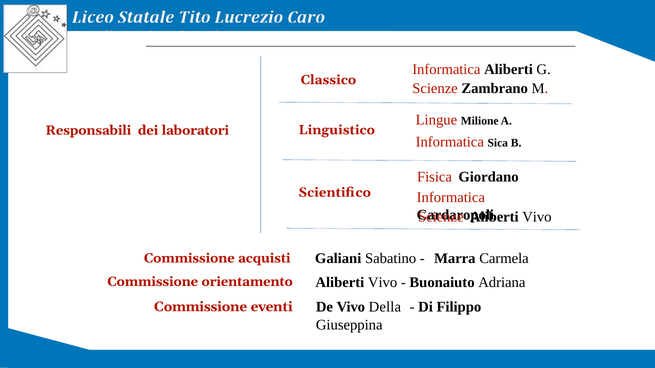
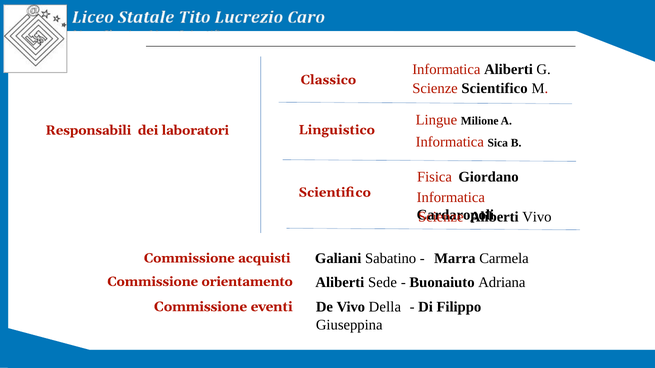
Scienze Zambrano: Zambrano -> Scientifico (495, 88)
Vivo: Vivo -> Sede (382, 283)
